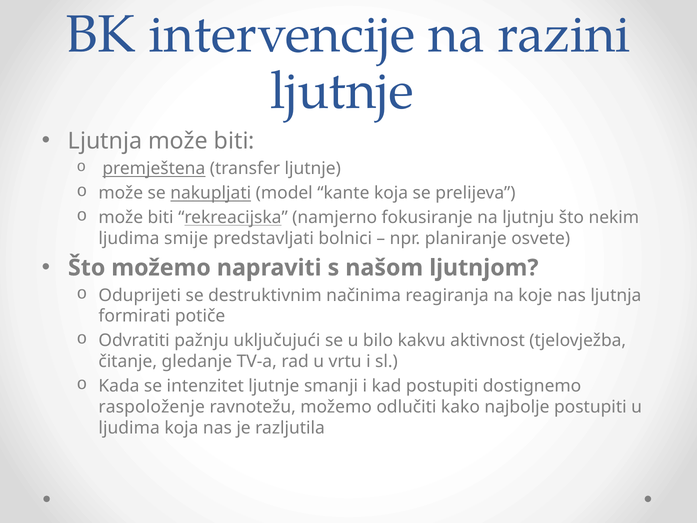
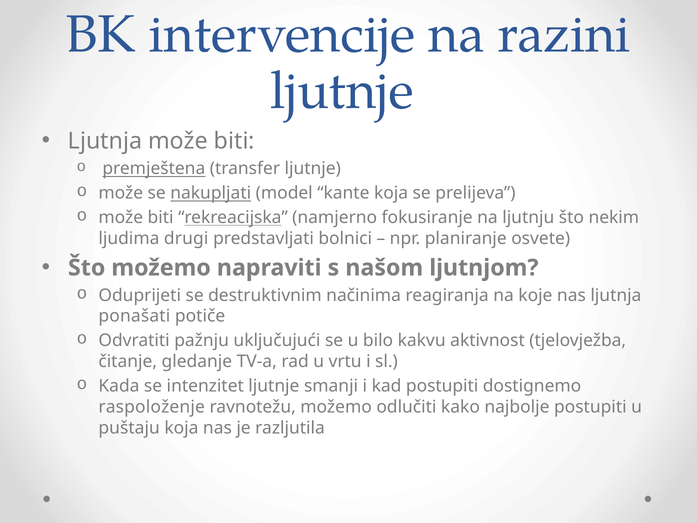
smije: smije -> drugi (186, 238)
formirati: formirati -> ponašati (134, 316)
ljudima: ljudima -> puštaju (129, 428)
